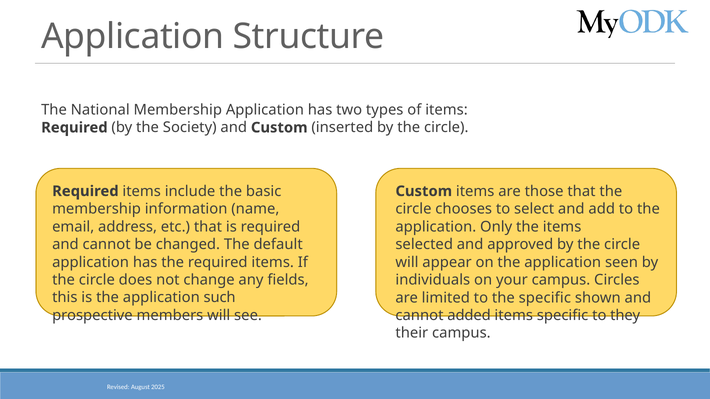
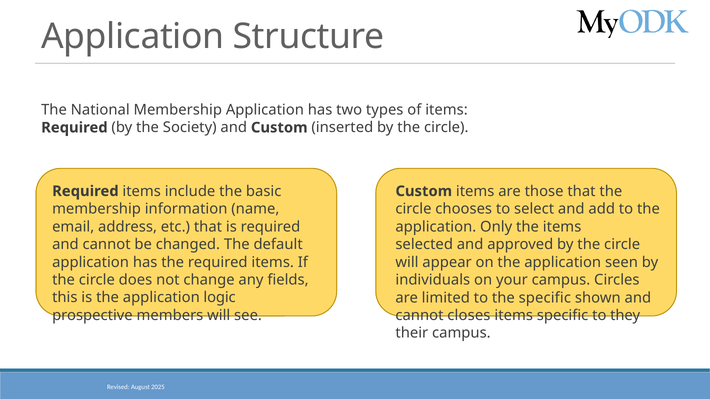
such: such -> logic (220, 298)
added: added -> closes (469, 316)
